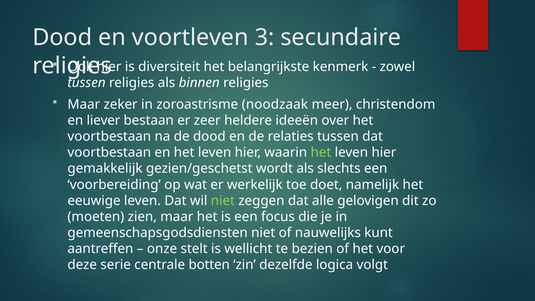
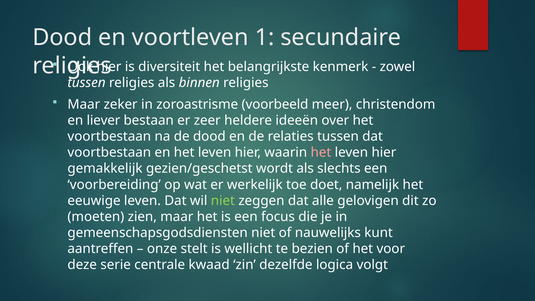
3: 3 -> 1 (265, 38)
noodzaak: noodzaak -> voorbeeld (275, 104)
het colour: light green -> pink (321, 152)
botten: botten -> kwaad (209, 265)
